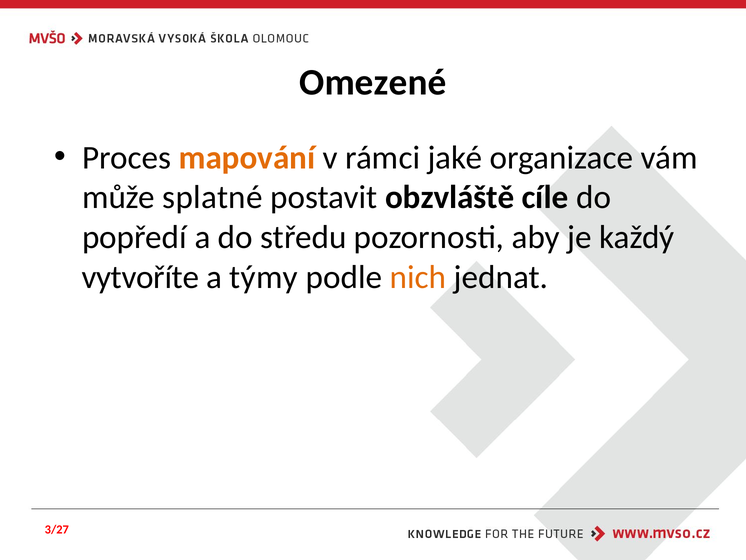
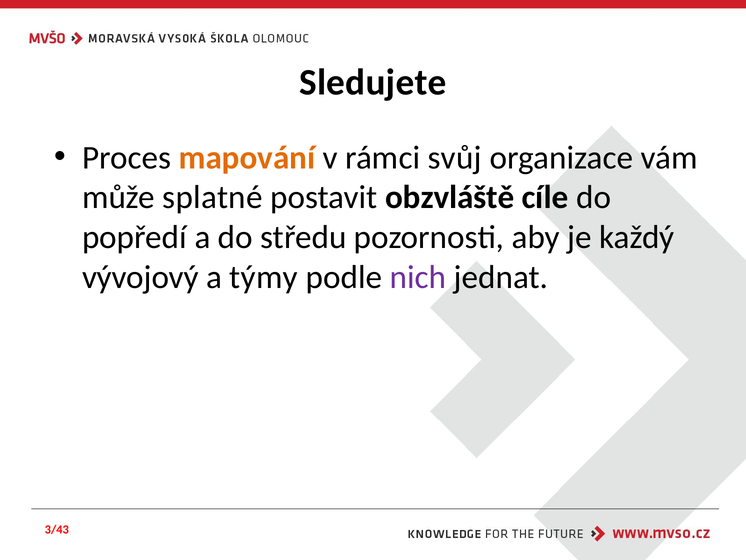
Omezené: Omezené -> Sledujete (373, 82)
jaké: jaké -> svůj (455, 157)
vytvoříte: vytvoříte -> vývojový (140, 277)
nich colour: orange -> purple (418, 277)
3/27: 3/27 -> 3/43 (57, 529)
